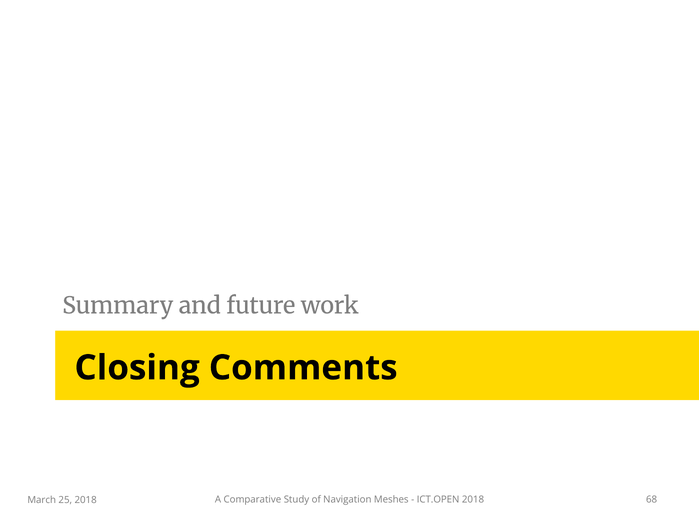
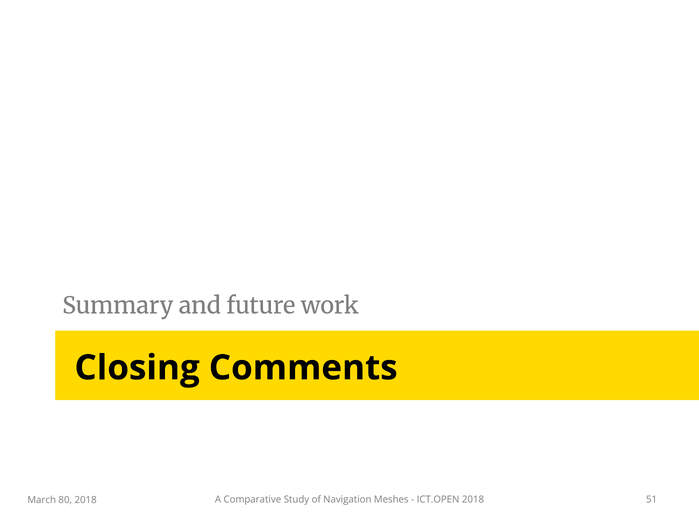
68: 68 -> 51 (652, 500)
25: 25 -> 80 (65, 501)
